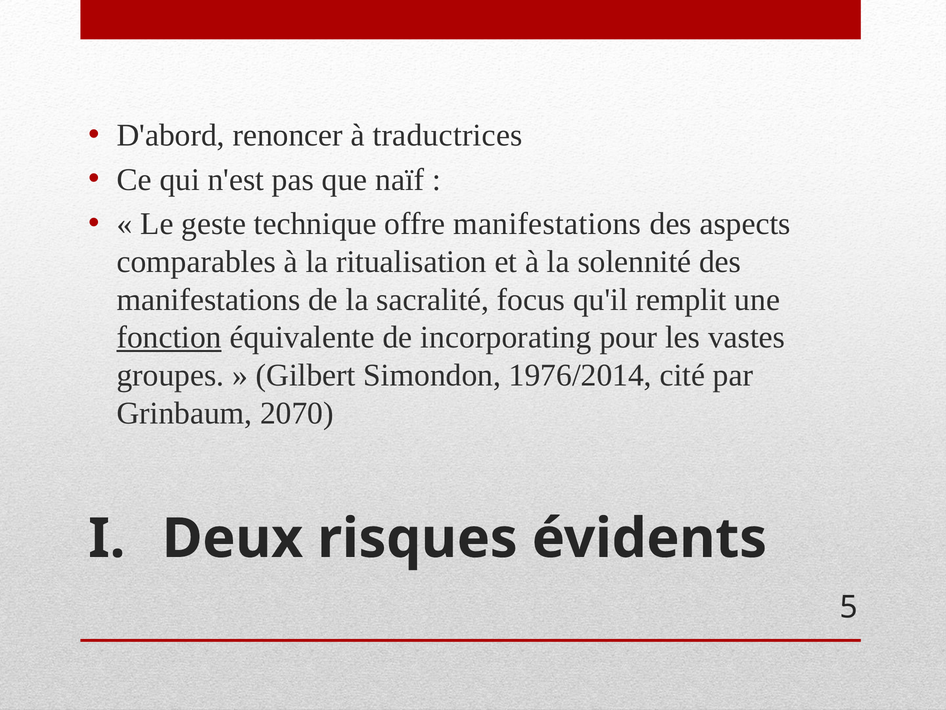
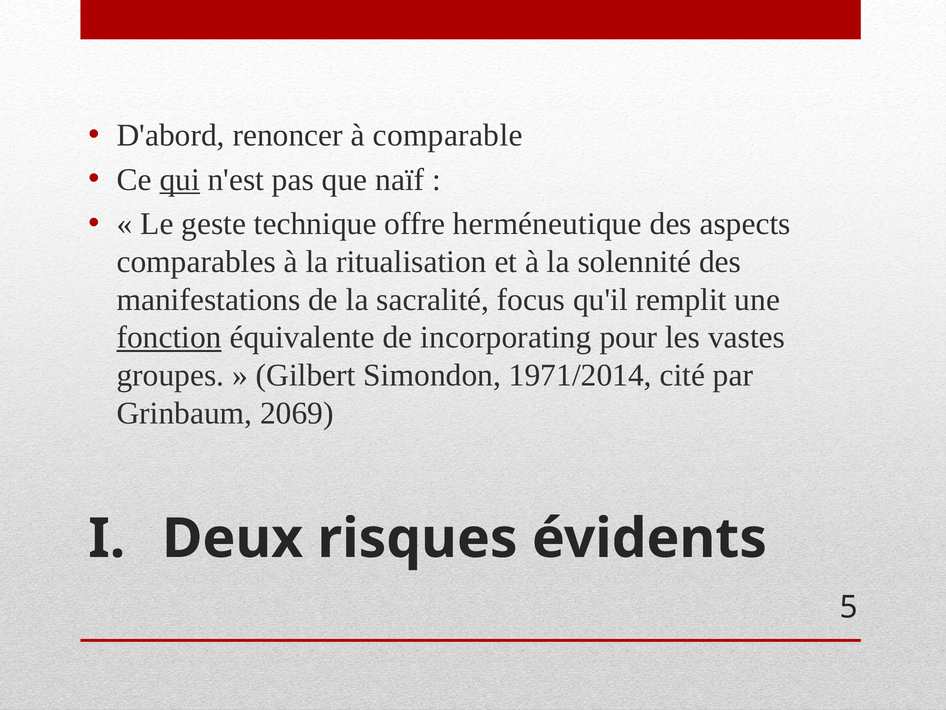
traductrices: traductrices -> comparable (448, 135)
qui underline: none -> present (180, 180)
offre manifestations: manifestations -> herméneutique (547, 224)
1976/2014: 1976/2014 -> 1971/2014 (580, 375)
2070: 2070 -> 2069 (297, 413)
